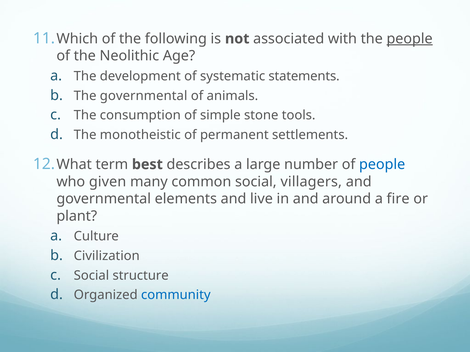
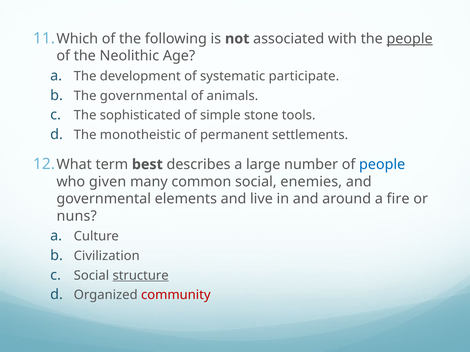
statements: statements -> participate (304, 76)
consumption: consumption -> sophisticated (140, 115)
villagers: villagers -> enemies (311, 182)
plant: plant -> nuns (77, 216)
structure underline: none -> present (141, 276)
community colour: blue -> red (176, 295)
